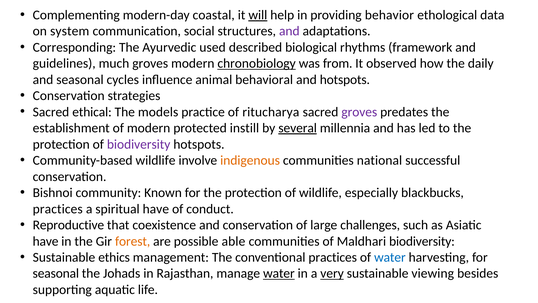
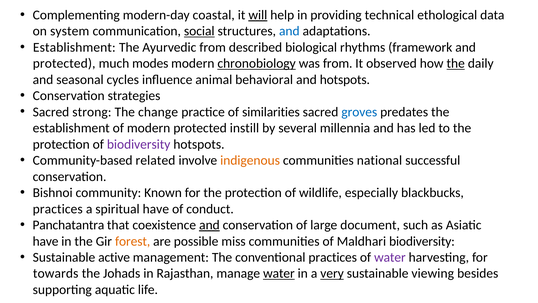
behavior: behavior -> technical (389, 15)
social underline: none -> present (199, 31)
and colour: purple -> blue (289, 31)
Corresponding: Corresponding -> Establishment (74, 47)
Ayurvedic used: used -> from (213, 47)
guidelines: guidelines -> protected (64, 63)
much groves: groves -> modes (150, 63)
the underline: none -> present (456, 63)
ethical: ethical -> strong (92, 112)
models: models -> change (158, 112)
ritucharya: ritucharya -> similarities (271, 112)
groves colour: purple -> blue (359, 112)
several underline: present -> none (298, 128)
Community-based wildlife: wildlife -> related (155, 160)
Reproductive: Reproductive -> Panchatantra (68, 225)
and underline: none -> present (209, 225)
challenges: challenges -> document (370, 225)
able: able -> miss (234, 241)
ethics: ethics -> active (114, 257)
water colour: blue -> purple (390, 257)
seasonal: seasonal -> towards (56, 273)
